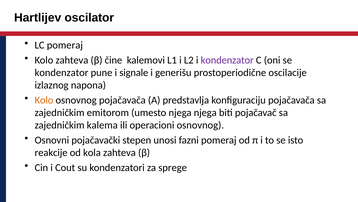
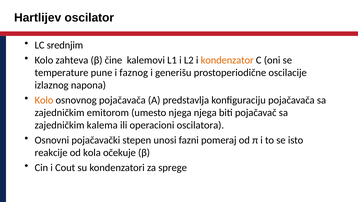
LC pomeraj: pomeraj -> srednjim (65, 45)
kondenzator colour: purple -> orange (227, 60)
kondenzator: kondenzator -> temperature (62, 72)
signale: signale -> faznog (134, 72)
operacioni osnovnog: osnovnog -> oscilatora (200, 125)
kola zahteva: zahteva -> očekuje (119, 152)
